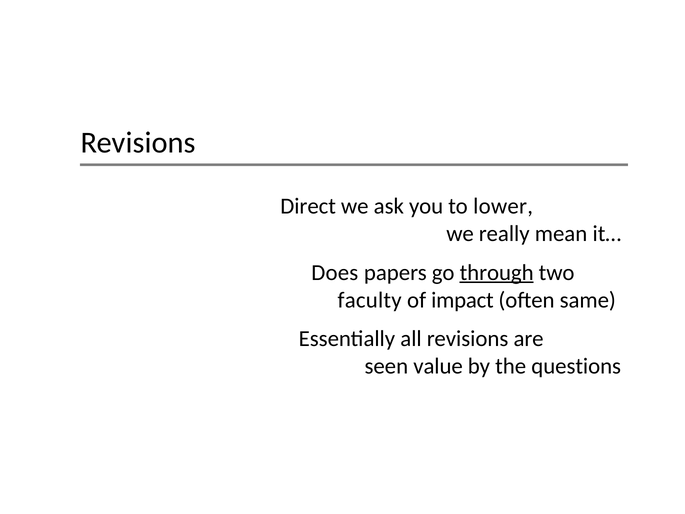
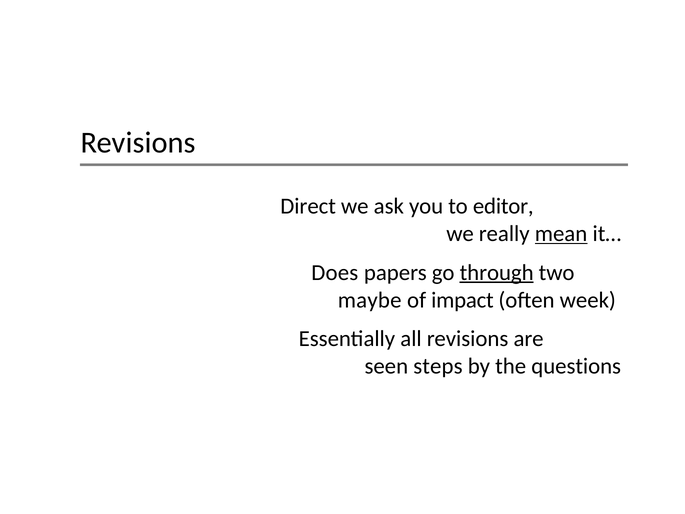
lower: lower -> editor (503, 206)
mean underline: none -> present (561, 234)
faculty: faculty -> maybe (370, 300)
same: same -> week (588, 300)
value: value -> steps (438, 366)
